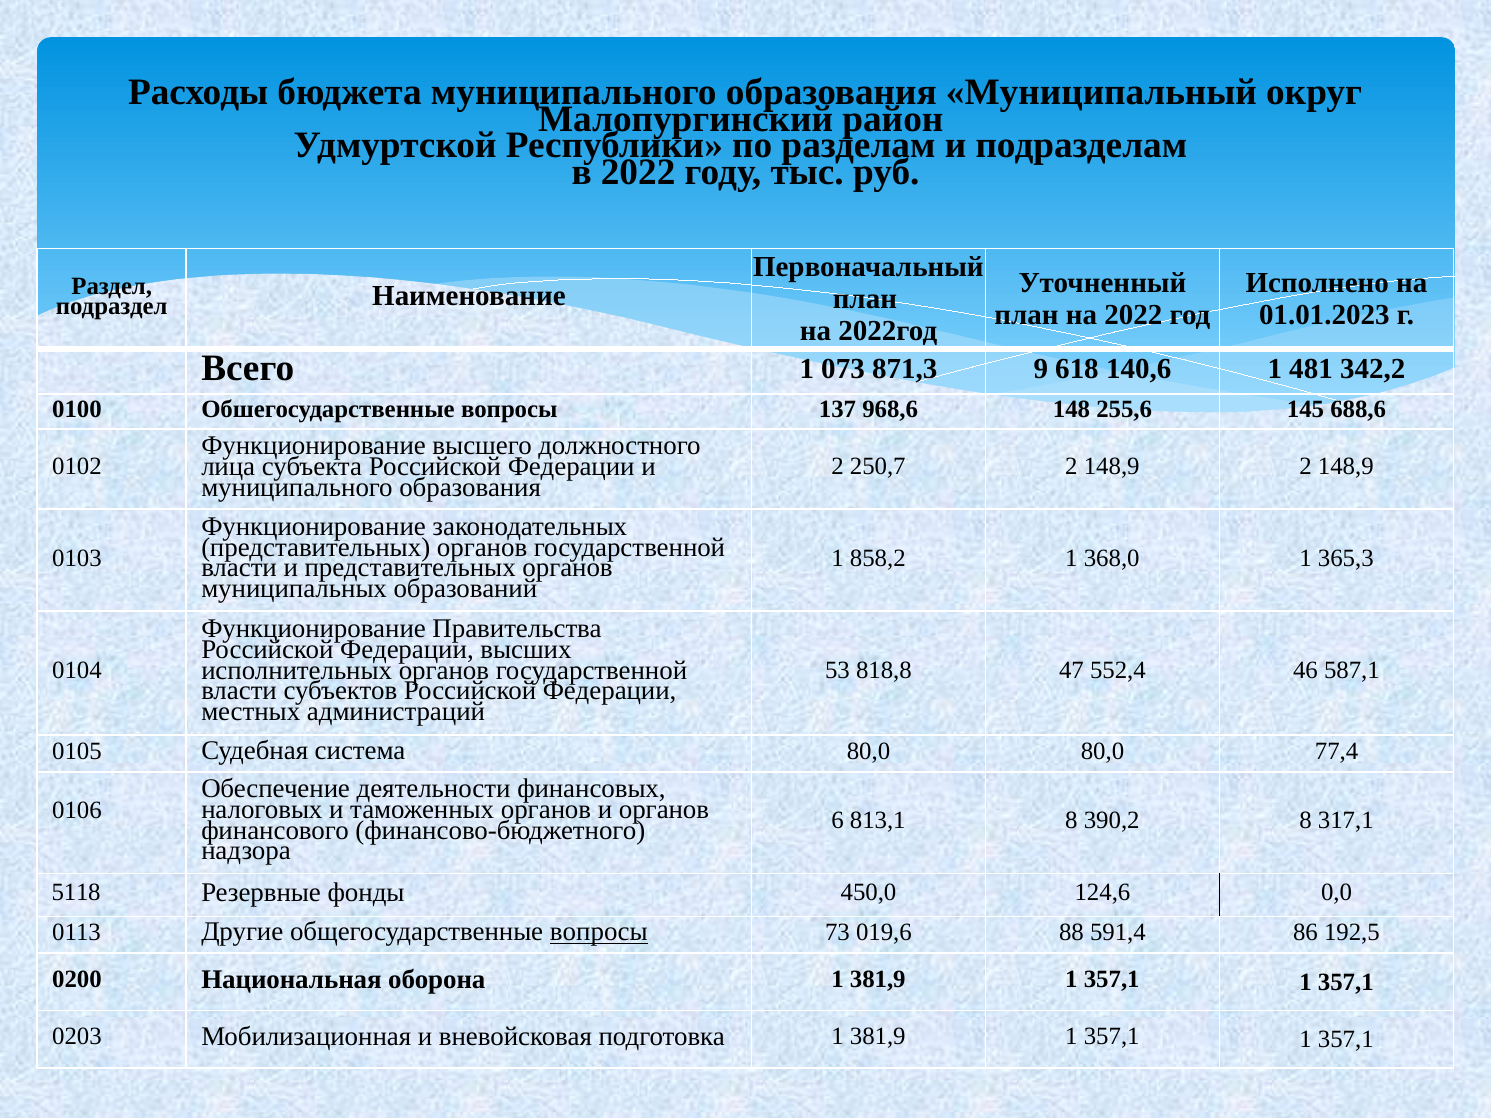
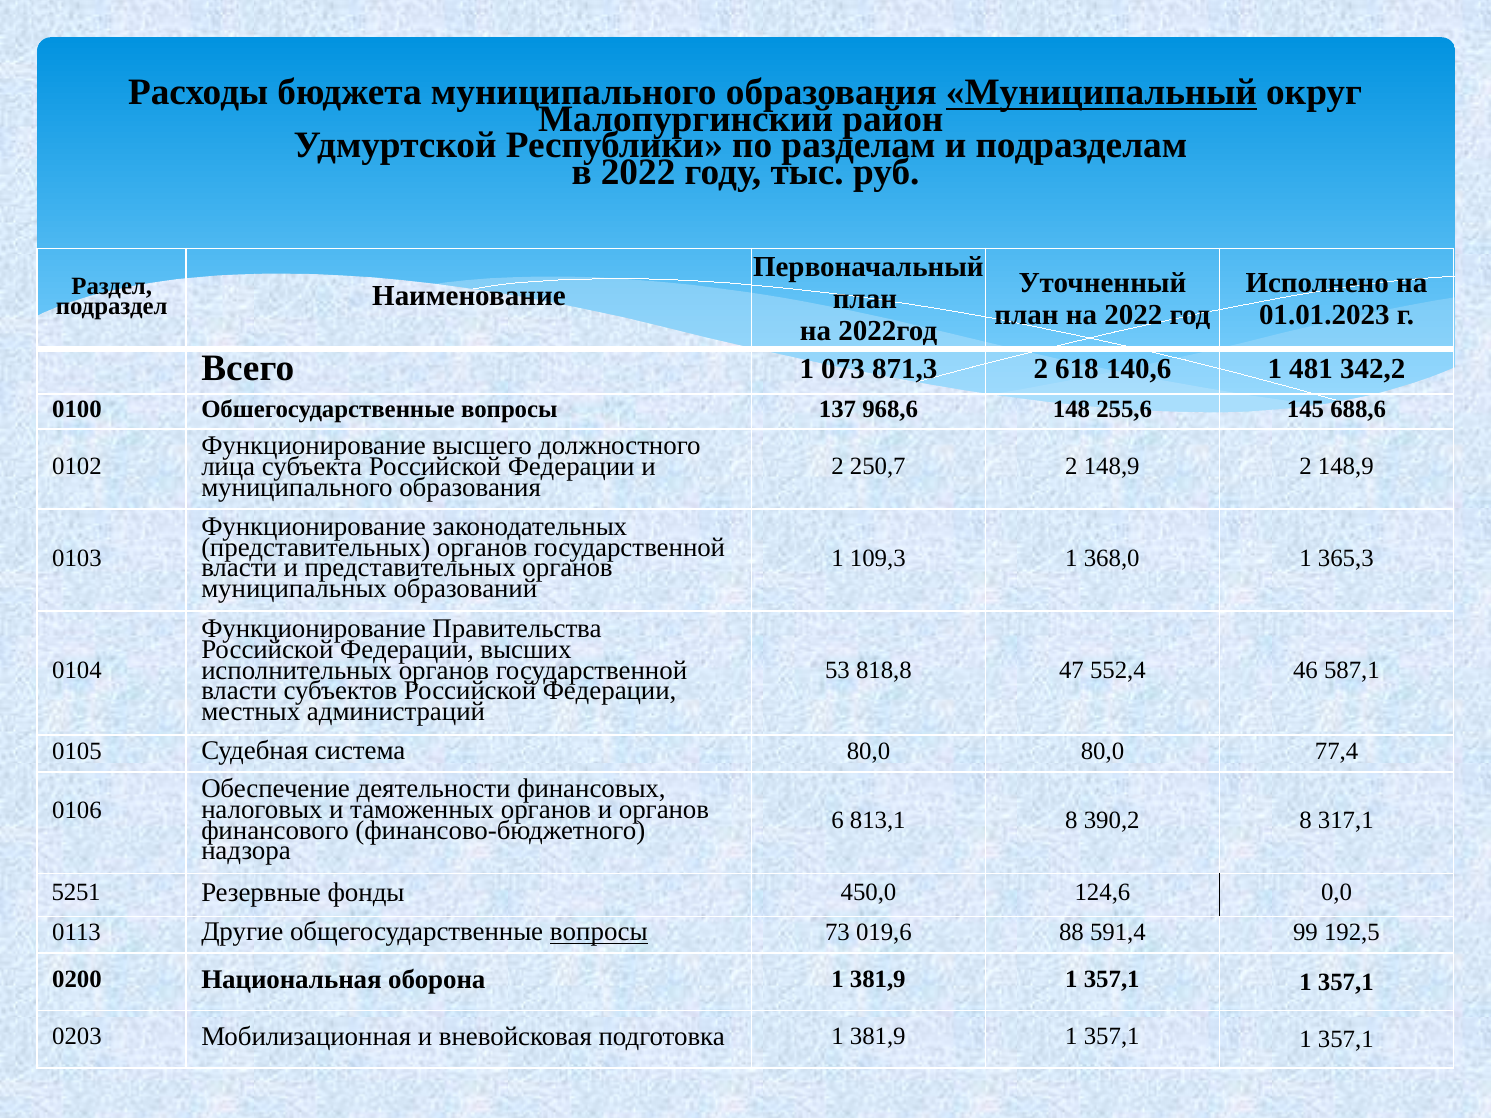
Муниципальный underline: none -> present (1101, 93)
871,3 9: 9 -> 2 (1041, 369)
858,2: 858,2 -> 109,3 (878, 558)
5118: 5118 -> 5251 (76, 893)
86: 86 -> 99 (1305, 933)
